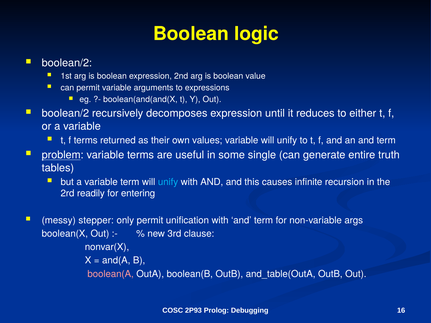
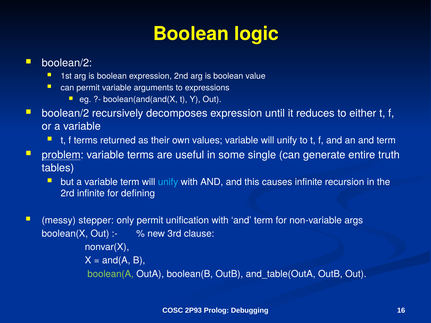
2rd readily: readily -> infinite (91, 193)
entering: entering -> defining (138, 193)
boolean(A colour: pink -> light green (111, 274)
